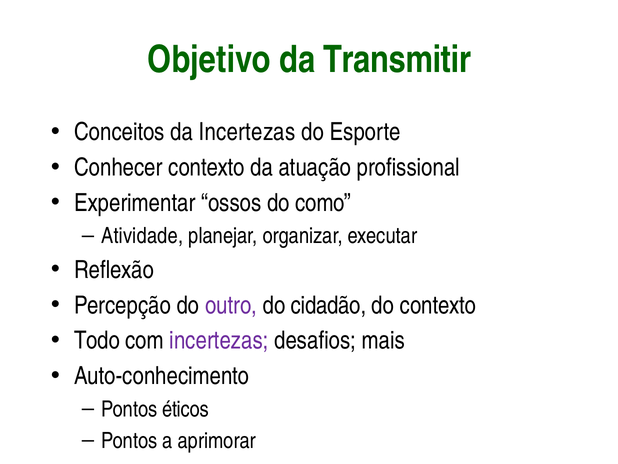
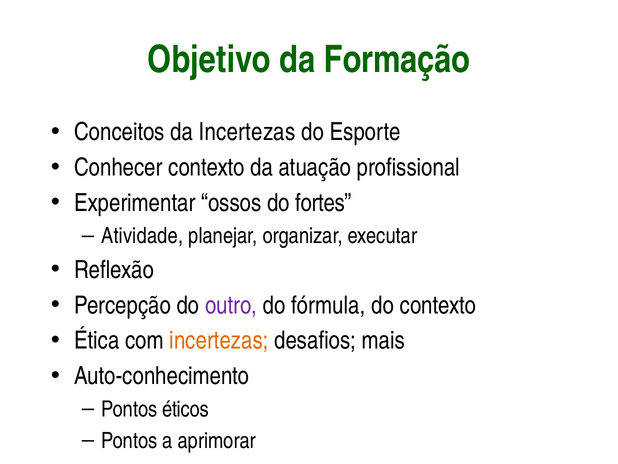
Transmitir: Transmitir -> Formação (397, 60)
como: como -> fortes (323, 203)
cidadão: cidadão -> fórmula (328, 305)
Todo: Todo -> Ética (97, 340)
incertezas colour: purple -> orange (219, 340)
